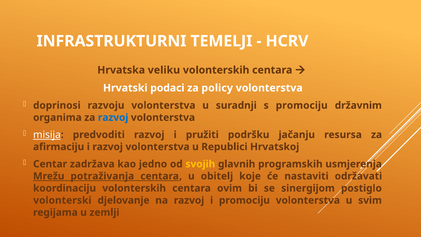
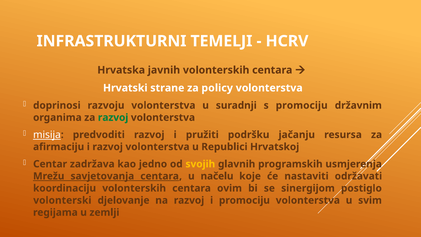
veliku: veliku -> javnih (164, 70)
podaci: podaci -> strane (167, 88)
razvoj colour: blue -> green (113, 117)
potraživanja: potraživanja -> savjetovanja (102, 176)
obitelj: obitelj -> načelu (217, 176)
